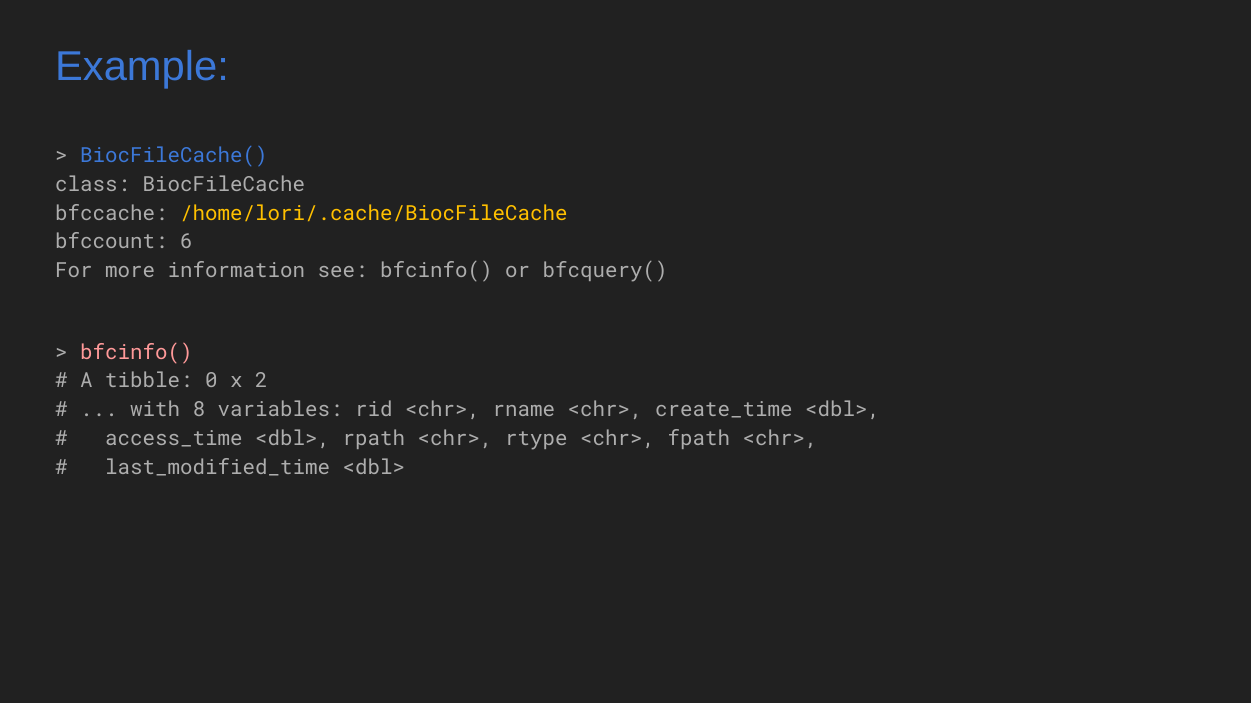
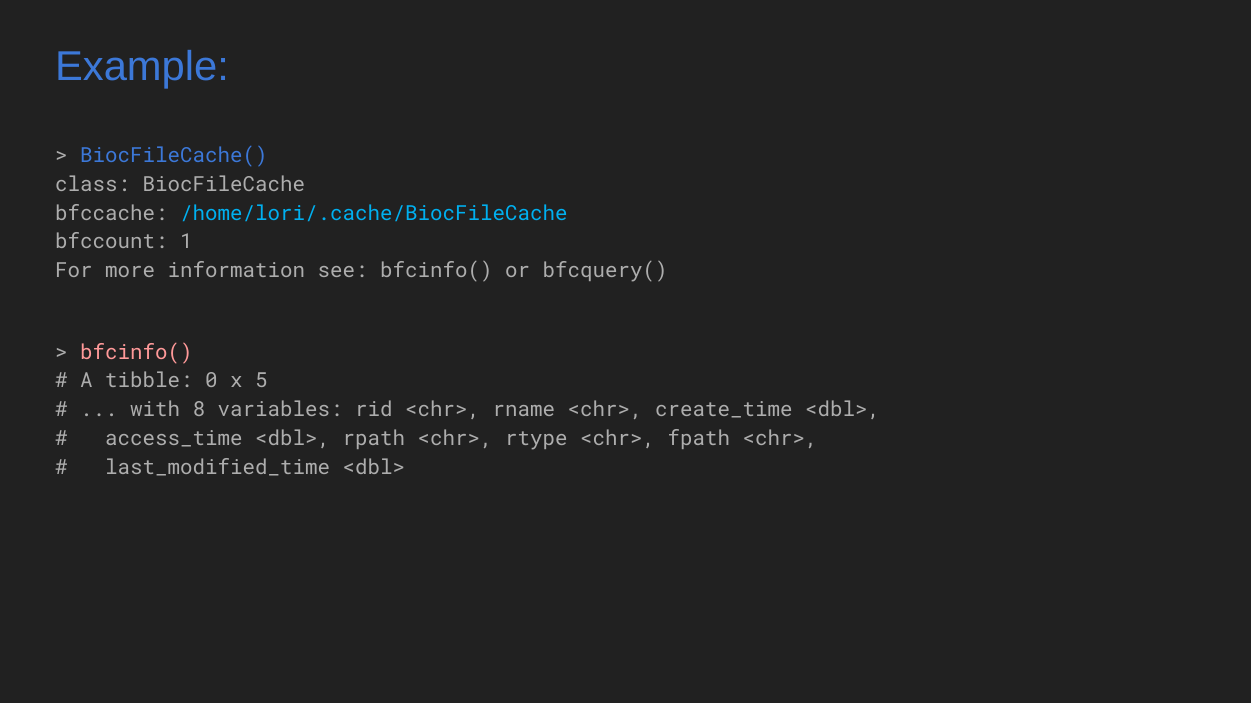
/home/lori/.cache/BiocFileCache colour: yellow -> light blue (374, 213)
6: 6 -> 1 (186, 242)
2: 2 -> 5 (261, 381)
